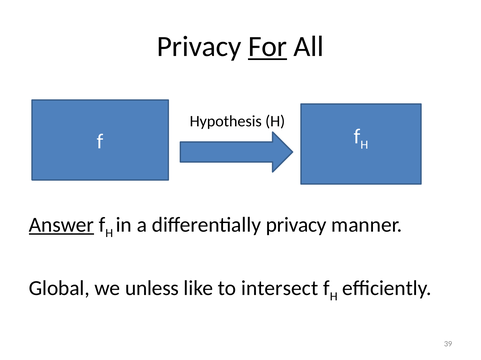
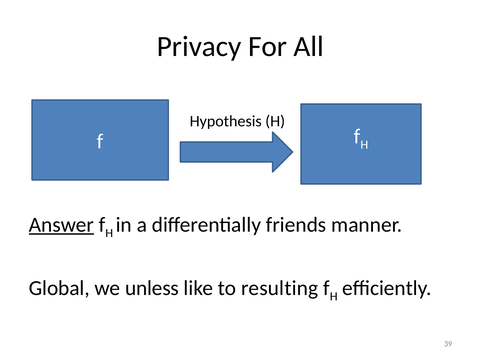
For underline: present -> none (268, 47)
differentially privacy: privacy -> friends (296, 225)
intersect: intersect -> resulting (280, 289)
